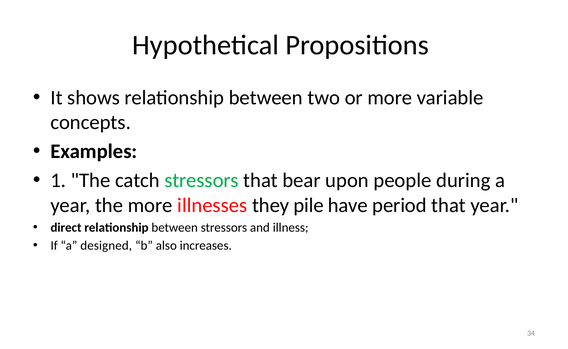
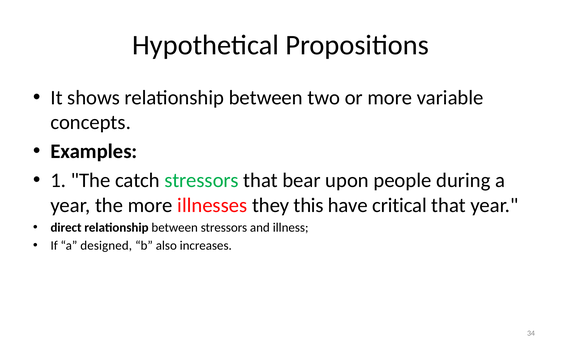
pile: pile -> this (309, 205)
period: period -> critical (400, 205)
